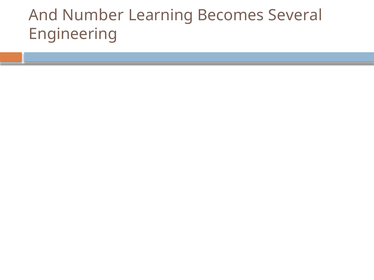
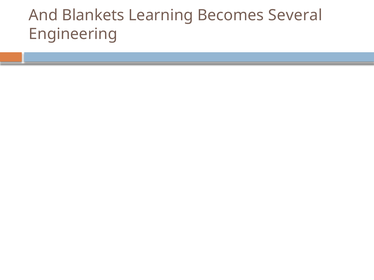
Number: Number -> Blankets (93, 15)
